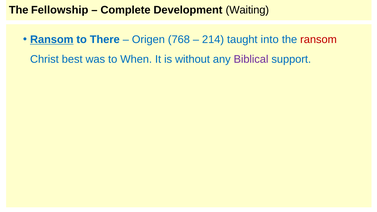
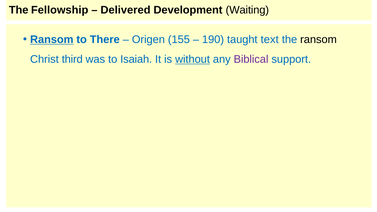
Complete: Complete -> Delivered (125, 10)
768: 768 -> 155 (179, 40)
214: 214 -> 190 (213, 40)
into: into -> text (270, 40)
ransom colour: red -> black (318, 40)
best: best -> third (72, 59)
When: When -> Isaiah (136, 59)
without underline: none -> present (193, 59)
